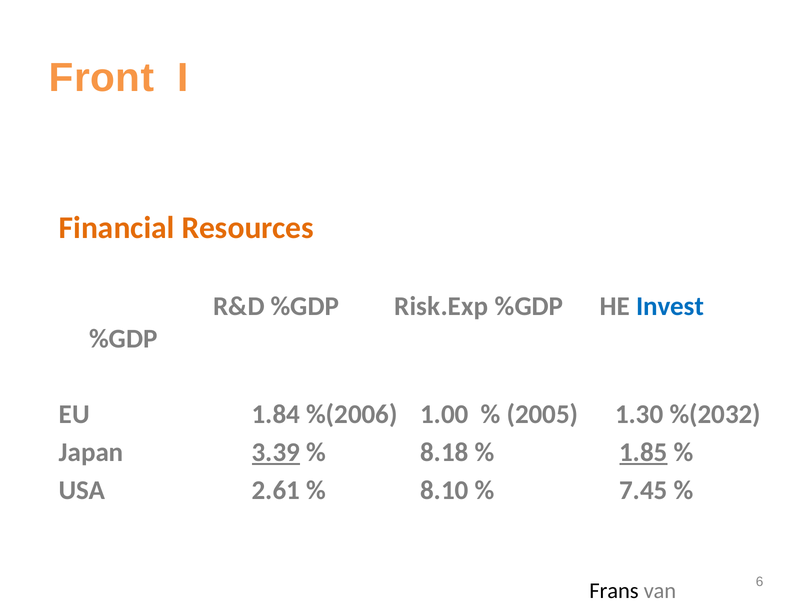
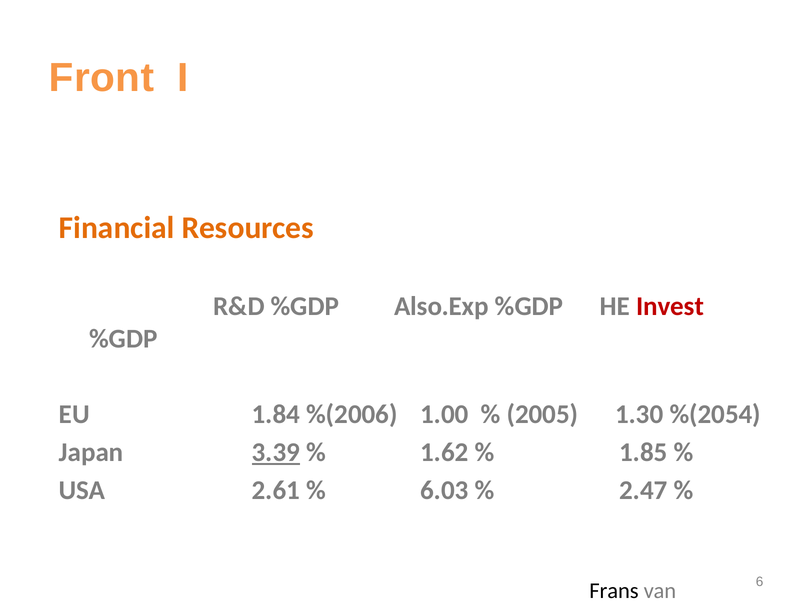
Risk.Exp: Risk.Exp -> Also.Exp (441, 306)
Invest colour: blue -> red (670, 306)
%(2032: %(2032 -> %(2054 (715, 414)
8.18: 8.18 -> 1.62 (444, 452)
1.85 underline: present -> none (643, 452)
8.10: 8.10 -> 6.03 (444, 490)
7.45: 7.45 -> 2.47 (643, 490)
